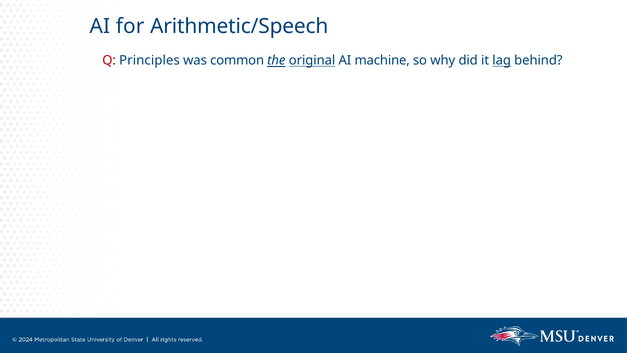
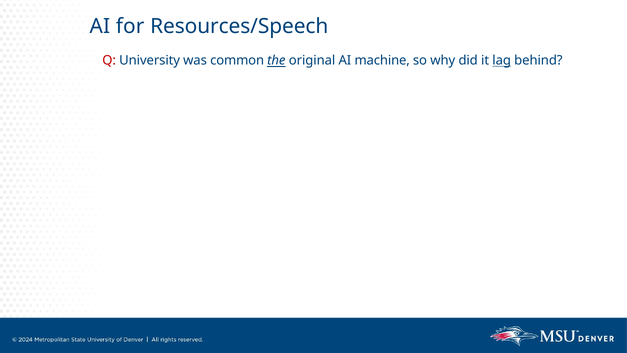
Arithmetic/Speech: Arithmetic/Speech -> Resources/Speech (239, 26)
Principles: Principles -> University (150, 61)
original underline: present -> none (312, 61)
